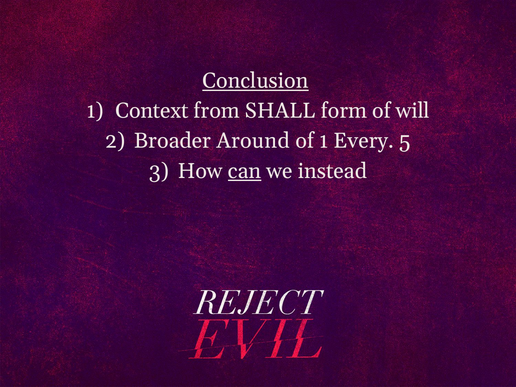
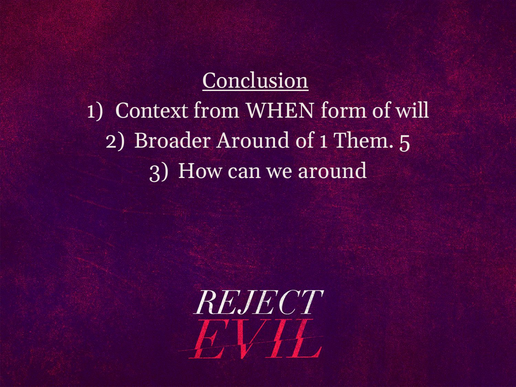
SHALL: SHALL -> WHEN (280, 111)
Every: Every -> Them (364, 141)
can underline: present -> none (245, 171)
we instead: instead -> around (332, 171)
